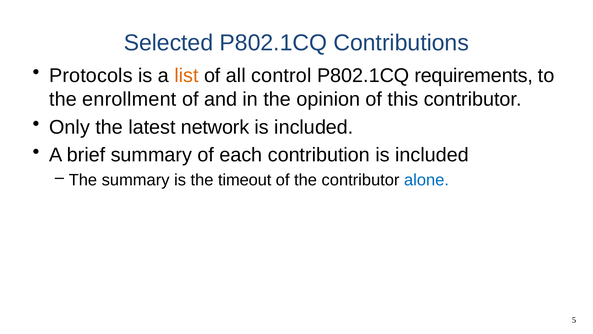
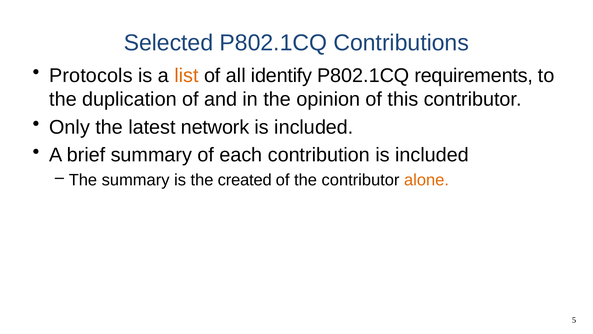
control: control -> identify (282, 76)
enrollment: enrollment -> duplication (129, 99)
timeout: timeout -> created (245, 180)
alone colour: blue -> orange (426, 180)
